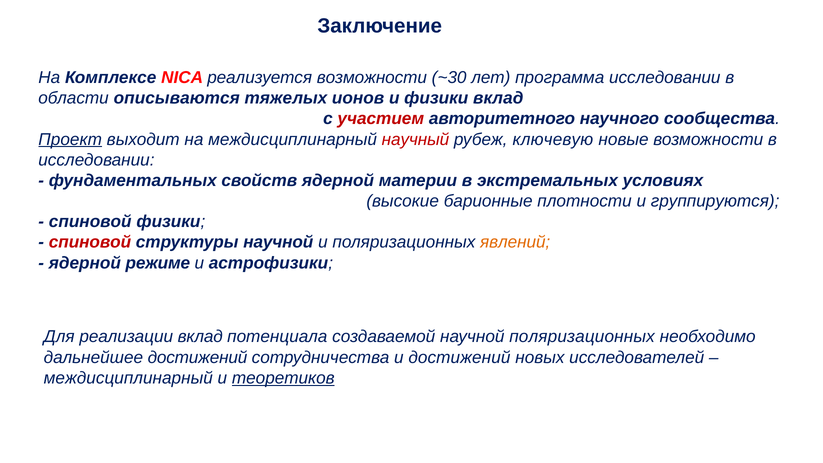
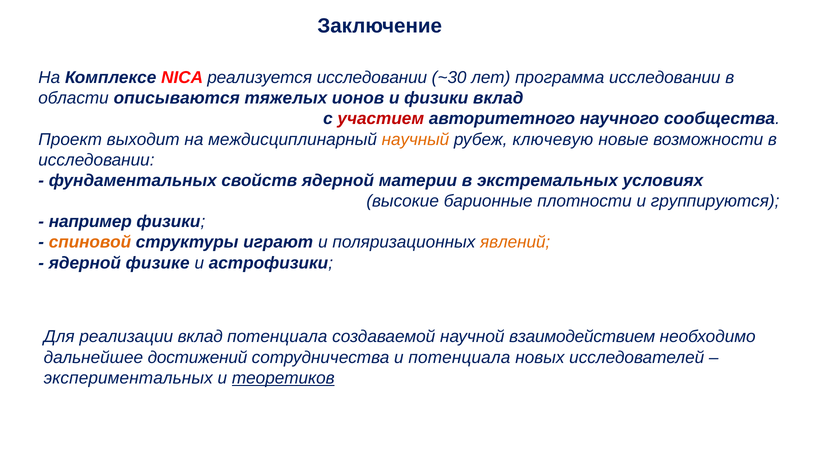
реализуется возможности: возможности -> исследовании (372, 78)
Проект underline: present -> none (70, 139)
научный colour: red -> orange (415, 139)
спиновой: спиновой -> например (90, 222)
спиновой colour: red -> orange (90, 242)
структуры научной: научной -> играют (278, 242)
режиме: режиме -> физике (158, 263)
научной поляризационных: поляризационных -> взаимодействием (582, 337)
и достижений: достижений -> потенциала (459, 357)
междисциплинарный: междисциплинарный -> экспериментальных (128, 378)
